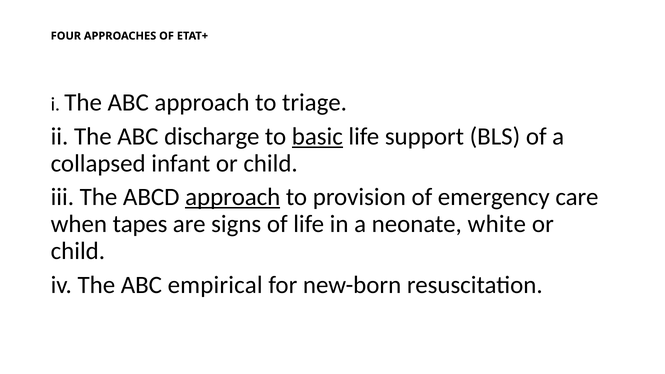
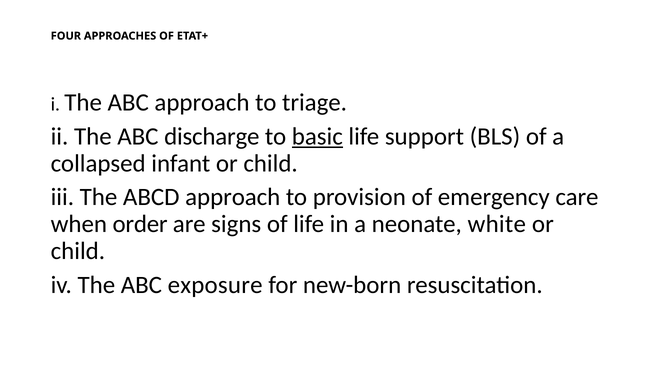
approach underline: present -> none (233, 197)
tapes: tapes -> order (140, 224)
empirical: empirical -> exposure (215, 285)
